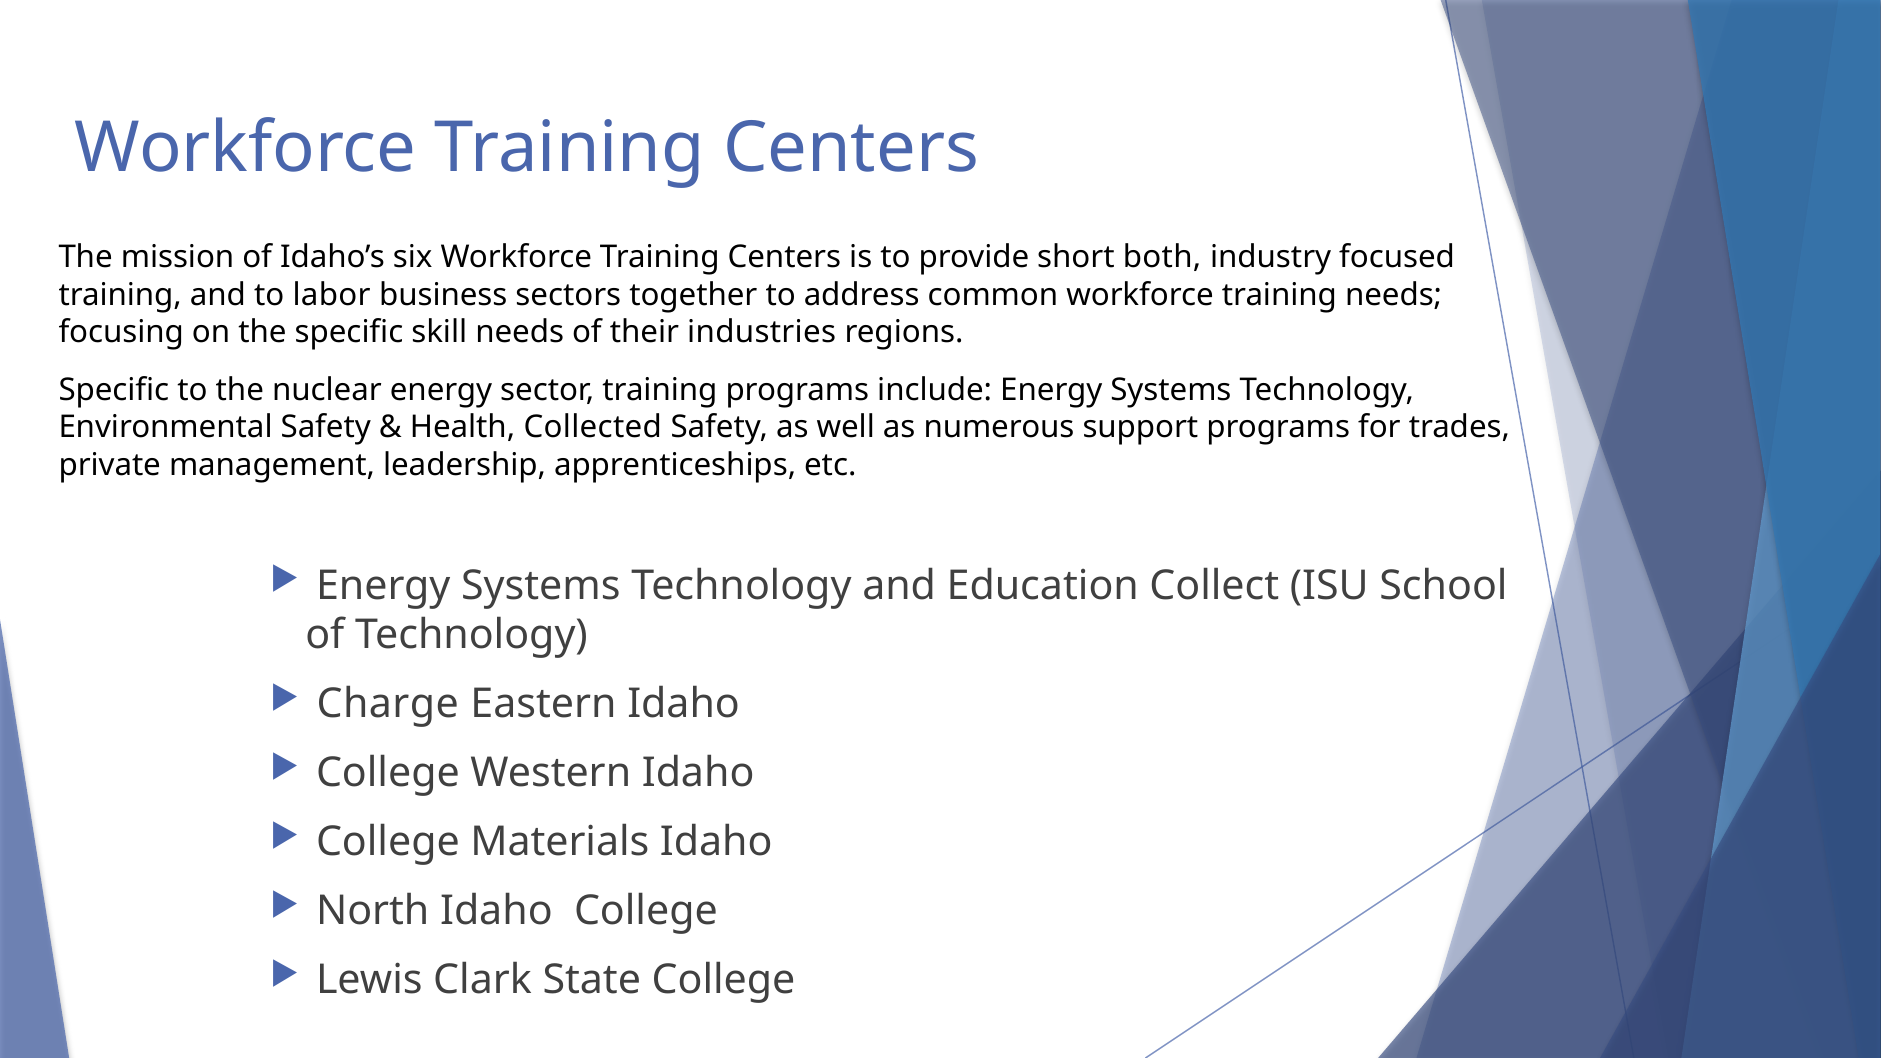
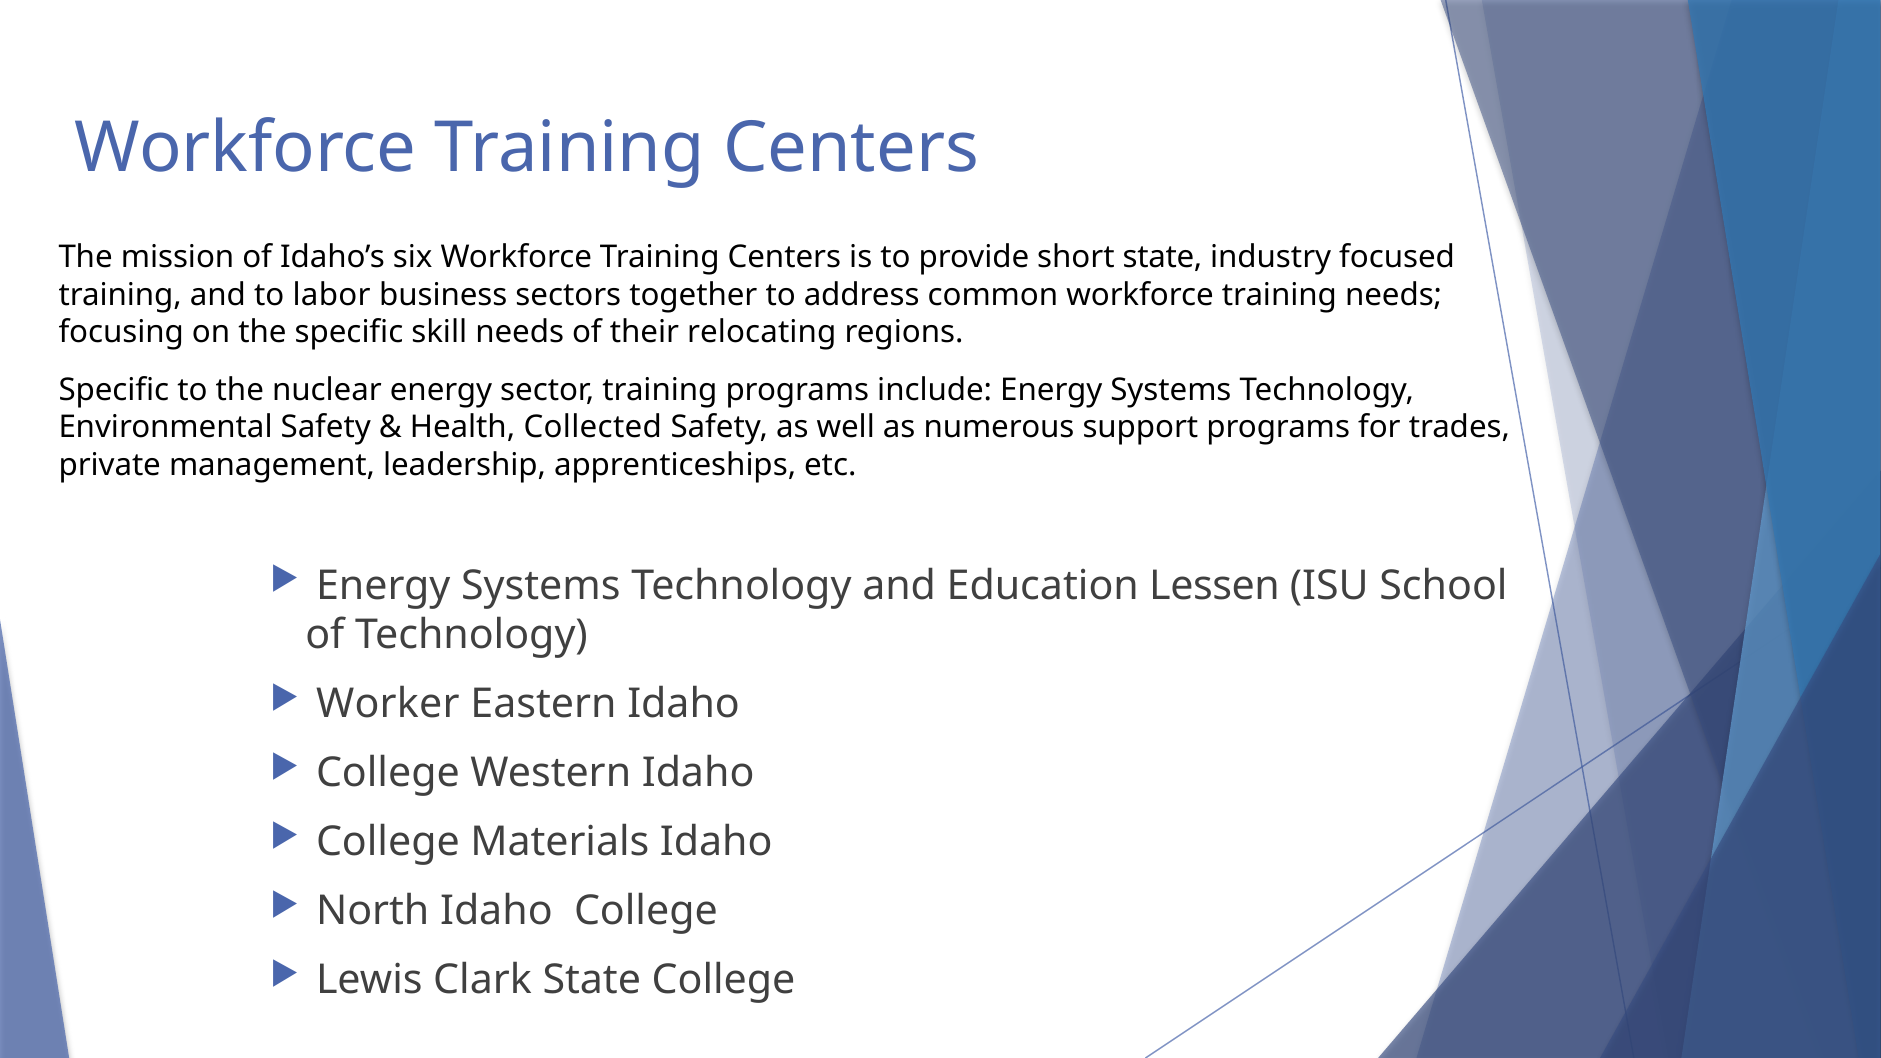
short both: both -> state (1162, 257)
industries: industries -> relocating (762, 333)
Collect: Collect -> Lessen (1215, 586)
Charge: Charge -> Worker (388, 704)
